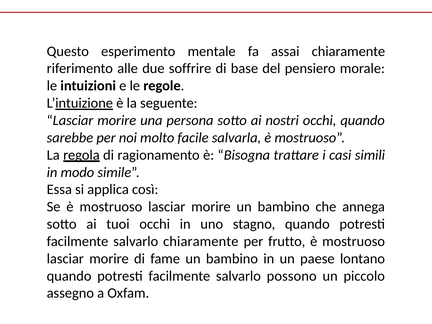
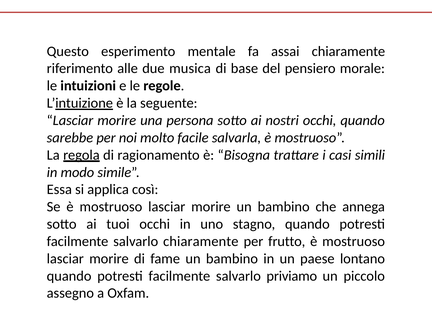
soffrire: soffrire -> musica (190, 69)
possono: possono -> priviamo (292, 276)
